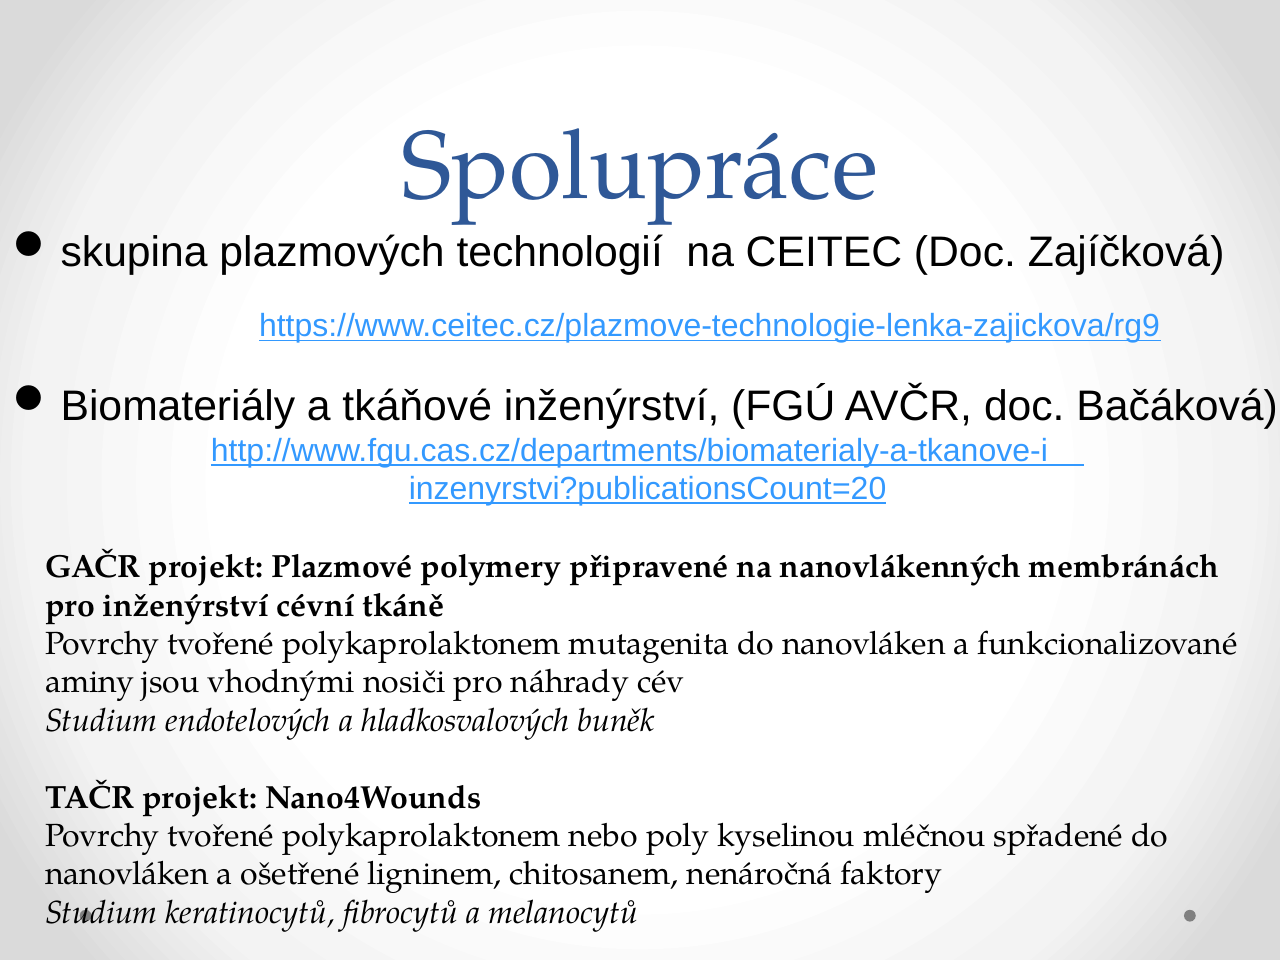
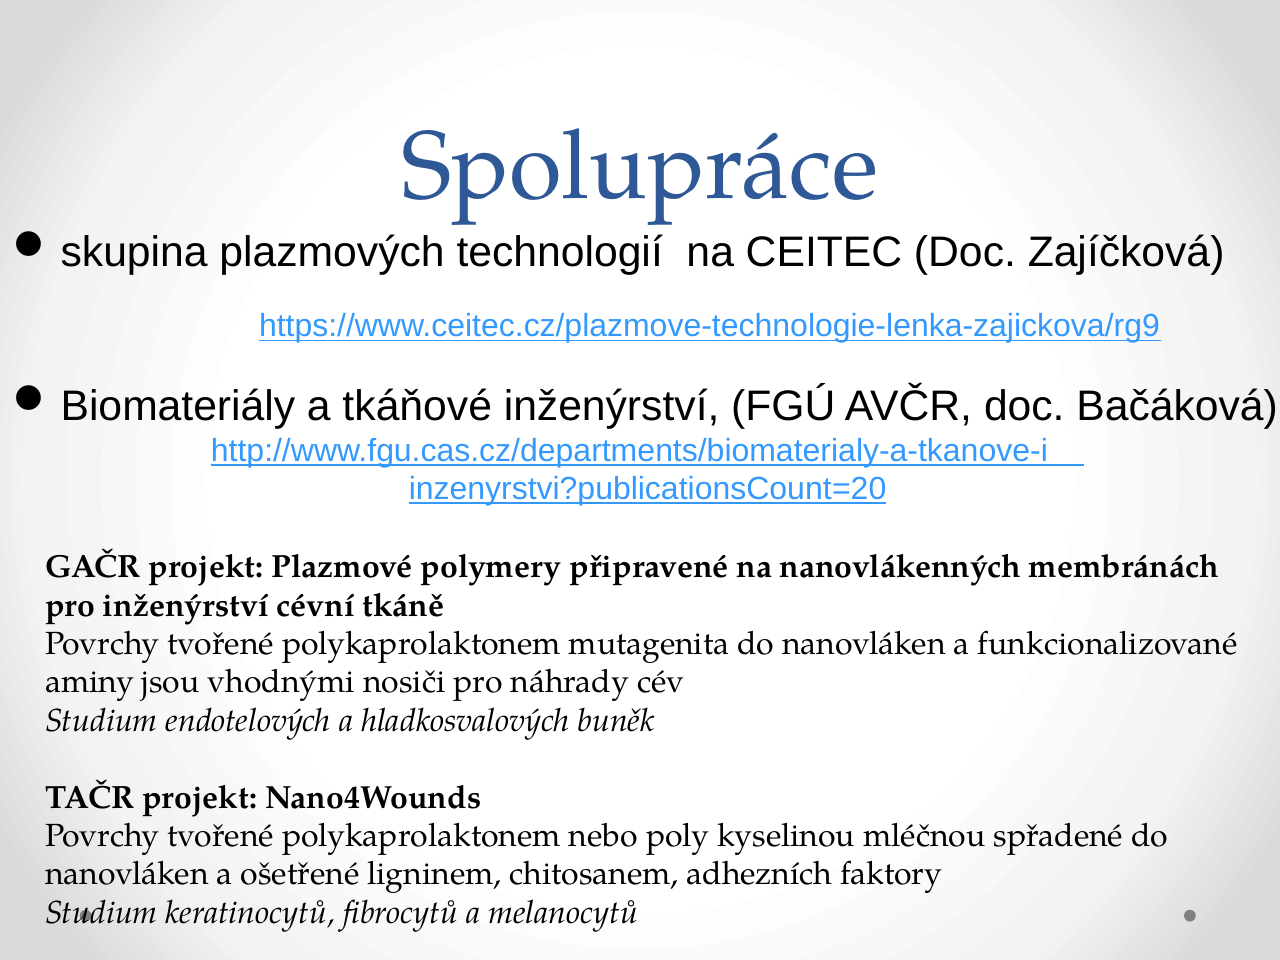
nenáročná: nenáročná -> adhezních (760, 874)
